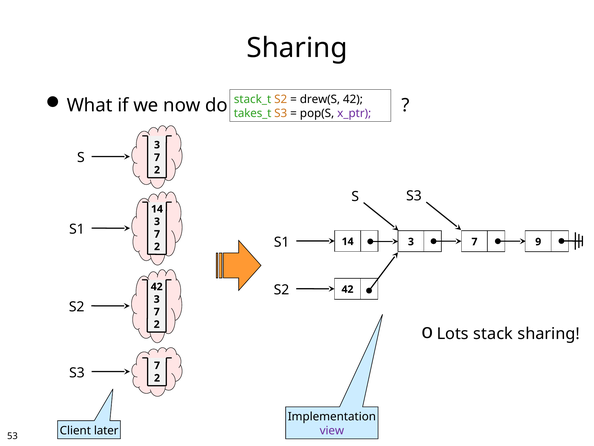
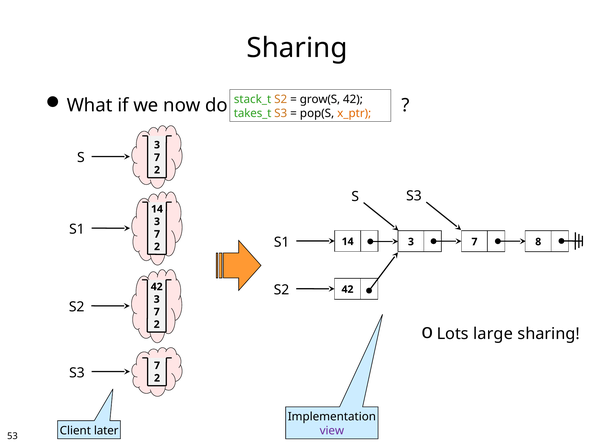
drew(S: drew(S -> grow(S (320, 99)
x_ptr colour: purple -> orange (354, 113)
9: 9 -> 8 (538, 242)
stack: stack -> large (493, 333)
